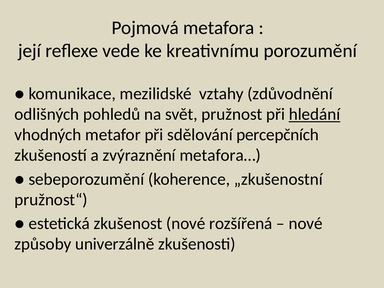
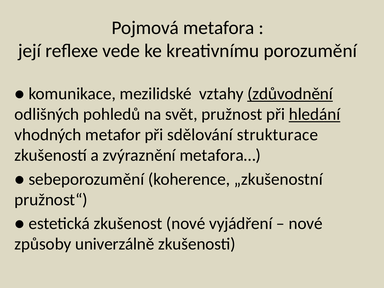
zdůvodnění underline: none -> present (290, 94)
percepčních: percepčních -> strukturace (277, 135)
rozšířená: rozšířená -> vyjádření (241, 224)
